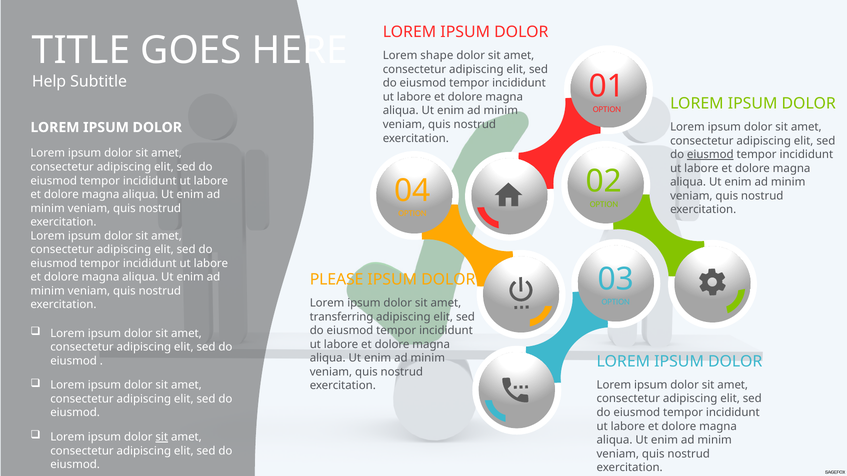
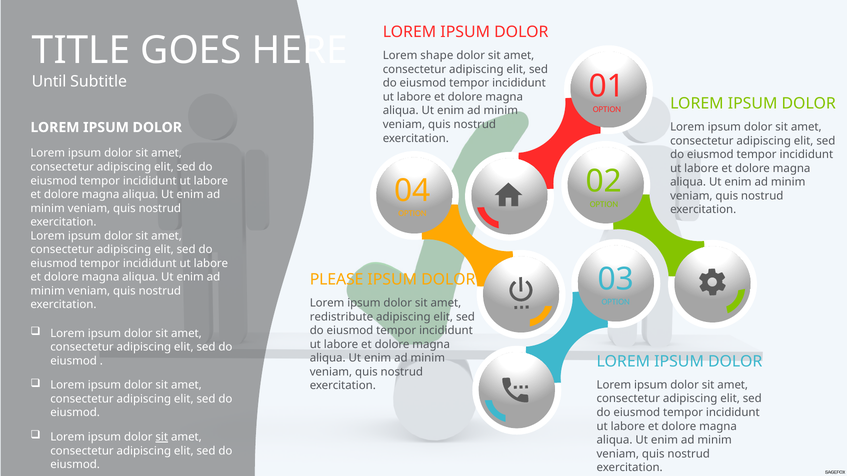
Help: Help -> Until (49, 81)
eiusmod underline: present -> none (710, 155)
transferring: transferring -> redistribute (341, 317)
